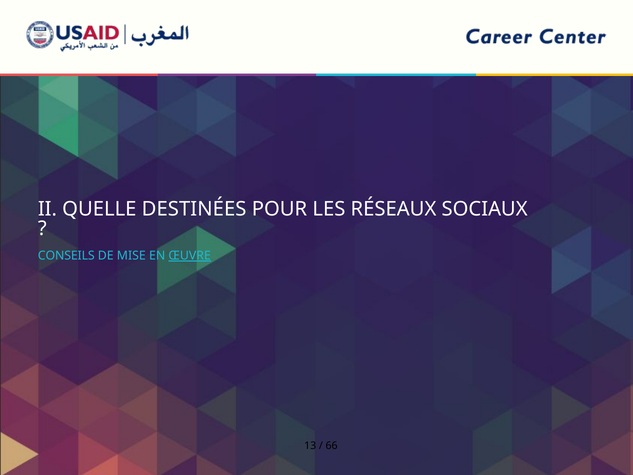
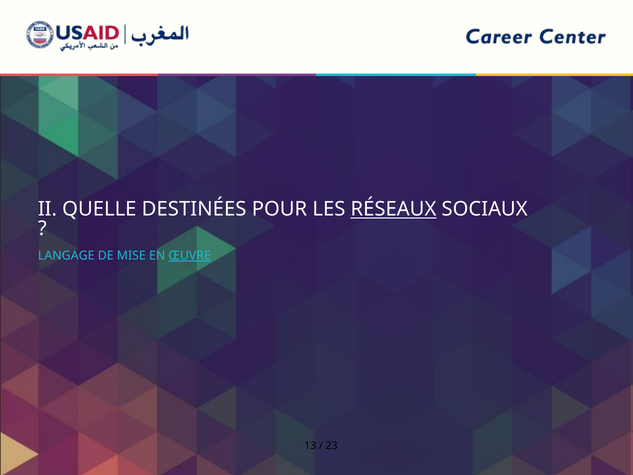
RÉSEAUX underline: none -> present (393, 209)
CONSEILS: CONSEILS -> LANGAGE (66, 256)
66: 66 -> 23 (332, 445)
